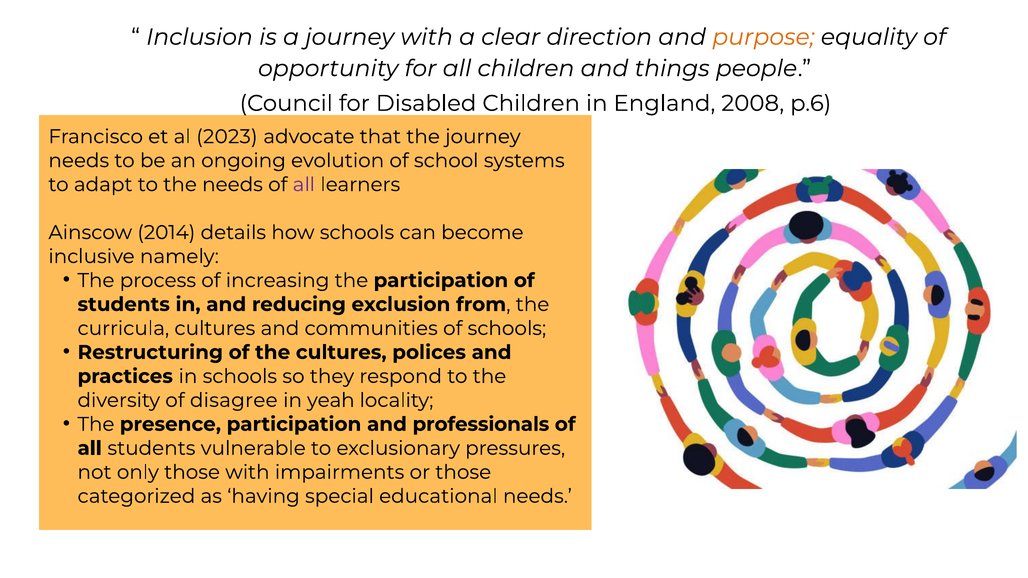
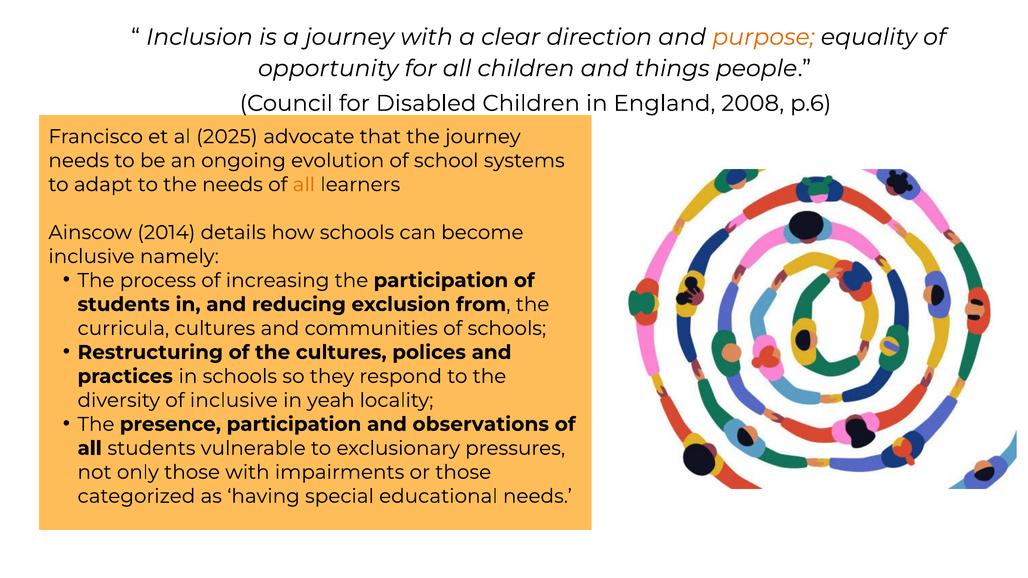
2023: 2023 -> 2025 (227, 137)
all colour: purple -> orange (304, 185)
of disagree: disagree -> inclusive (234, 400)
professionals: professionals -> observations (481, 424)
